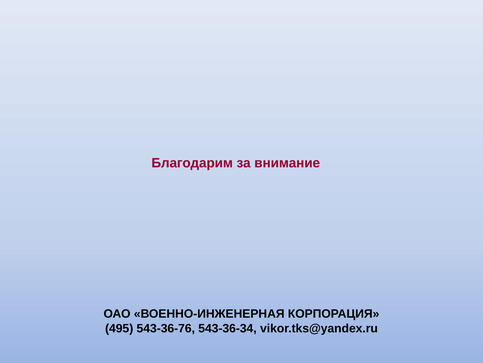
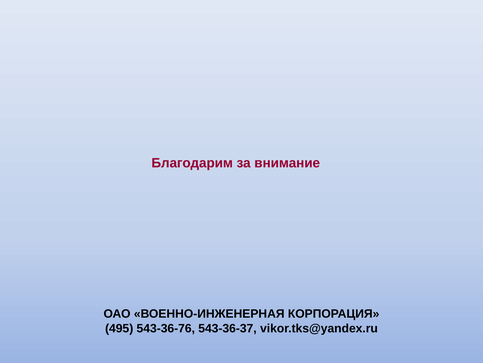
543-36-34: 543-36-34 -> 543-36-37 (227, 328)
